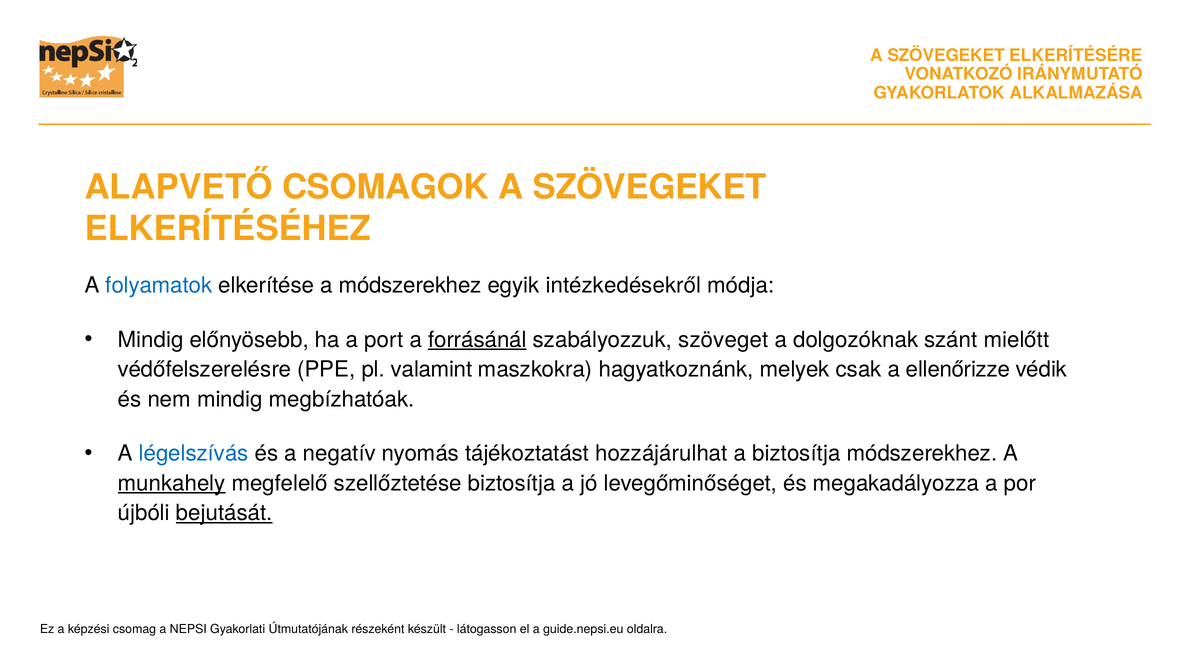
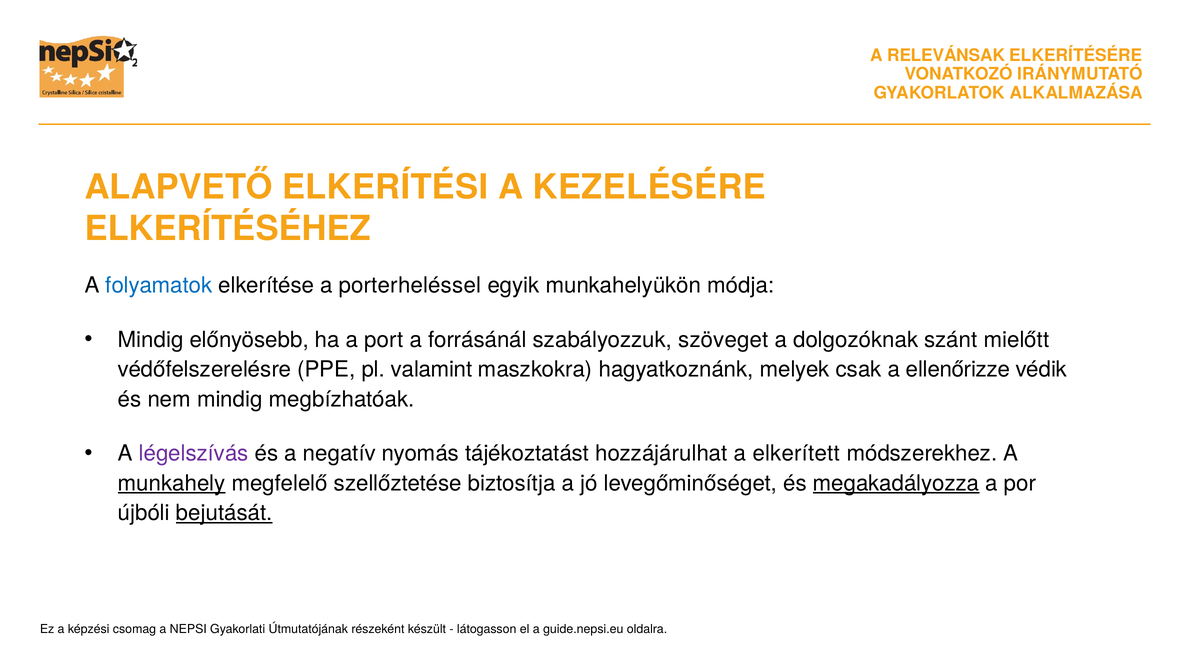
SZÖVEGEKET: SZÖVEGEKET -> RELEVÁNSAK (946, 55)
CSOMAGOK: CSOMAGOK -> ELKERÍTÉSI (385, 187)
SZÖVEGEKET: SZÖVEGEKET -> KEZELÉSÉRE (649, 187)
a módszerekhez: módszerekhez -> porterheléssel (410, 285)
intézkedésekről: intézkedésekről -> munkahelyükön (623, 285)
forrásánál underline: present -> none (477, 340)
légelszívás colour: blue -> purple (194, 454)
a biztosítja: biztosítja -> elkerített (796, 454)
megakadályozza underline: none -> present (896, 484)
